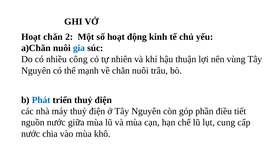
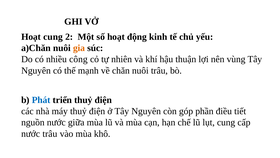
Hoạt chăn: chăn -> cung (53, 37)
gia colour: blue -> orange (79, 48)
nước chia: chia -> trâu (50, 133)
